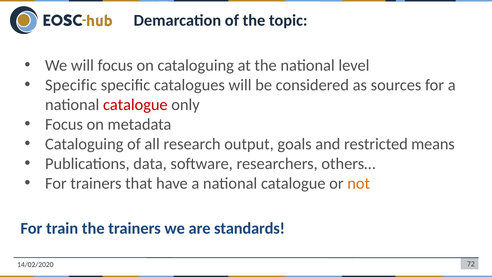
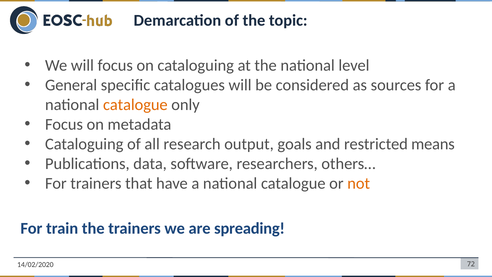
Specific: Specific -> General (71, 85)
catalogue colour: red -> orange (135, 105)
standards: standards -> spreading (250, 228)
